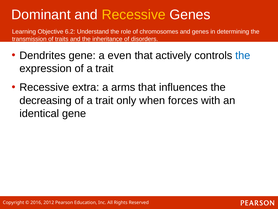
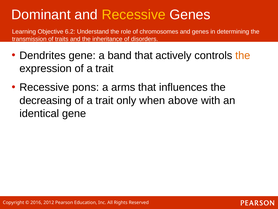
even: even -> band (120, 55)
the colour: blue -> orange (243, 55)
extra: extra -> pons (86, 87)
forces: forces -> above (183, 100)
